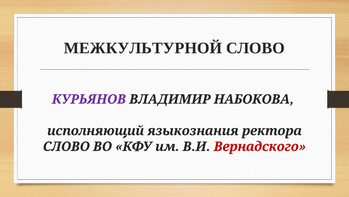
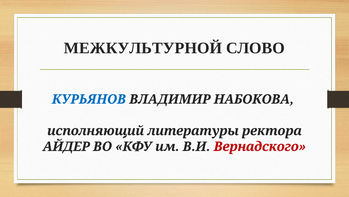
КУРЬЯНОВ colour: purple -> blue (89, 99)
языкознания: языкознания -> литературы (193, 130)
СЛОВО: СЛОВО -> АЙДЕР (66, 146)
